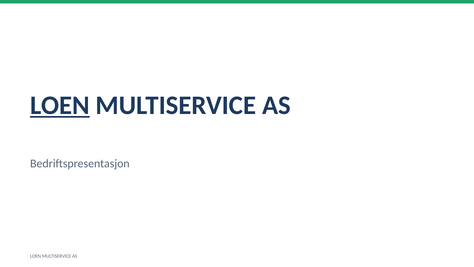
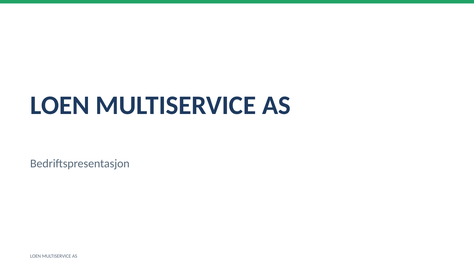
LOEN underline: present -> none (60, 105)
